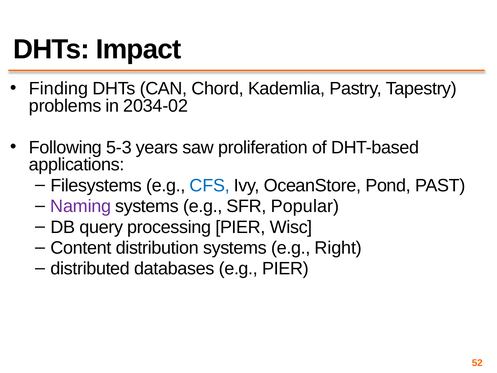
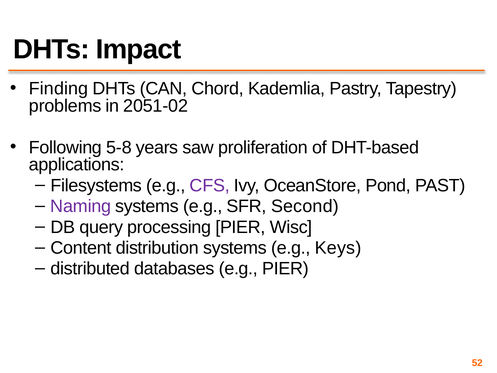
2034-02: 2034-02 -> 2051-02 (156, 106)
5-3: 5-3 -> 5-8 (119, 147)
CFS colour: blue -> purple (210, 185)
Popular: Popular -> Second (305, 206)
Right: Right -> Keys (338, 248)
